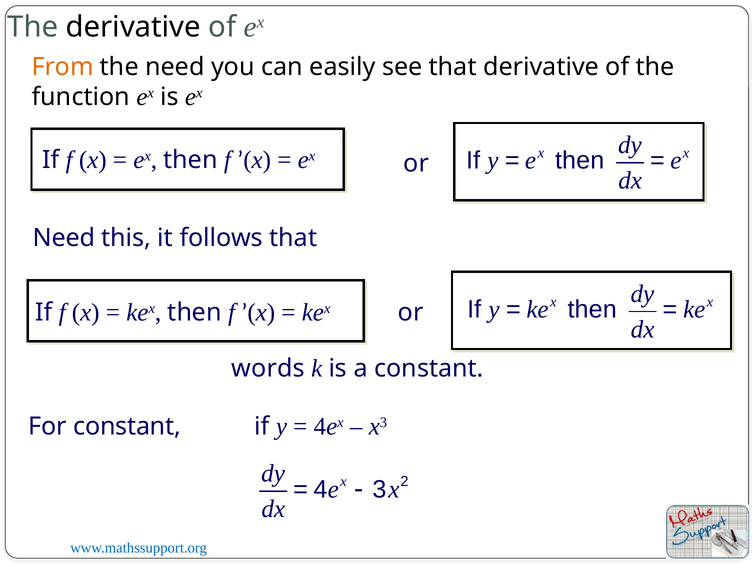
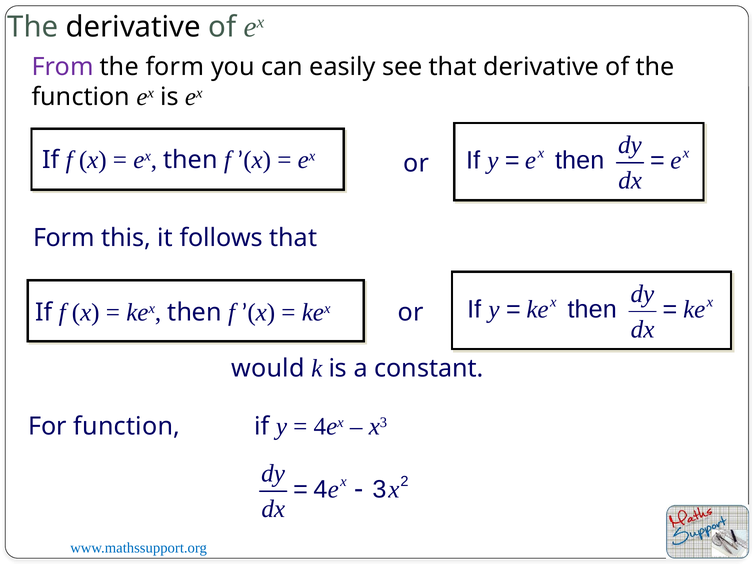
From colour: orange -> purple (63, 67)
the need: need -> form (175, 67)
Need: Need -> Form (64, 238)
words: words -> would (268, 368)
For constant: constant -> function (127, 426)
